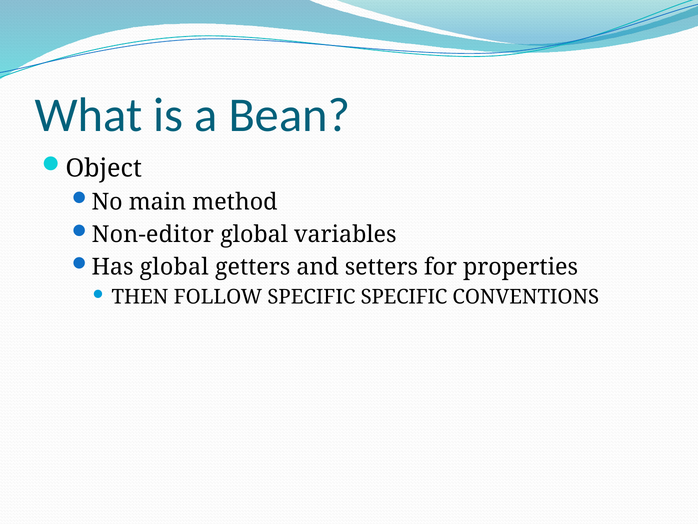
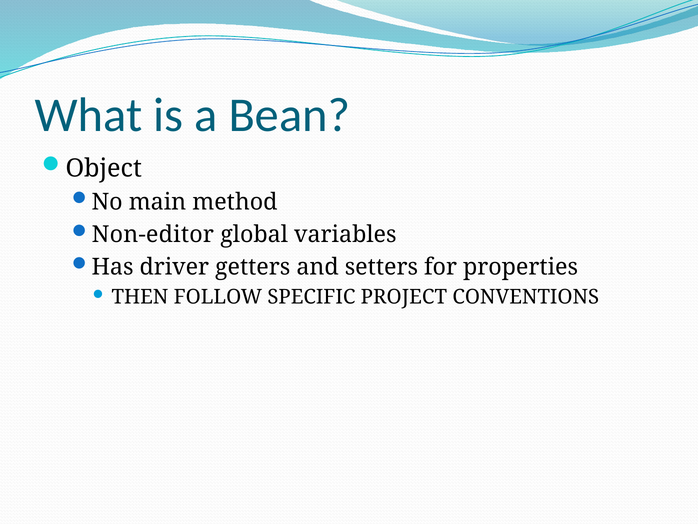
Has global: global -> driver (174, 267)
SPECIFIC SPECIFIC: SPECIFIC -> PROJECT (404, 297)
